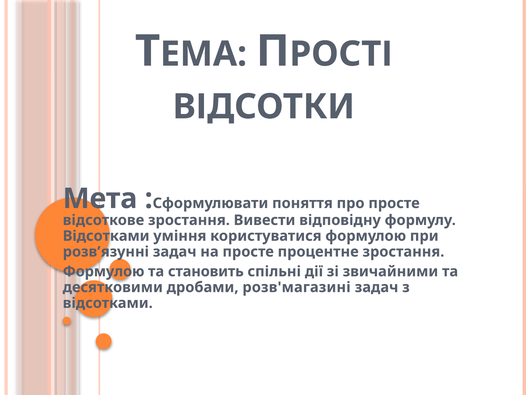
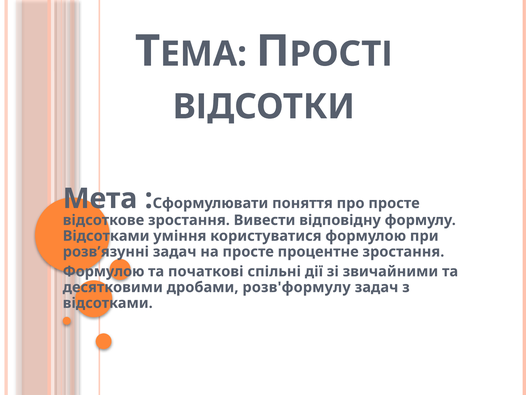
становить: становить -> початкові (206, 271)
розв'магазині: розв'магазині -> розв'формулу (297, 287)
